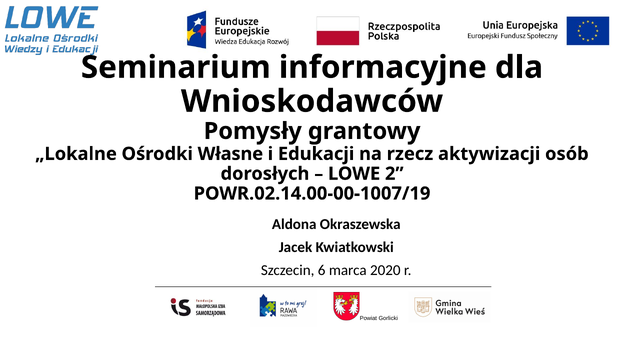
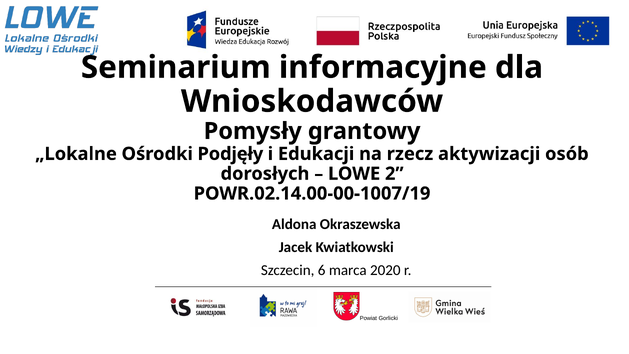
Własne: Własne -> Podjęły (230, 154)
